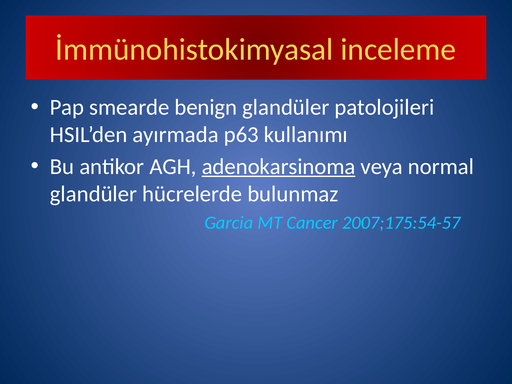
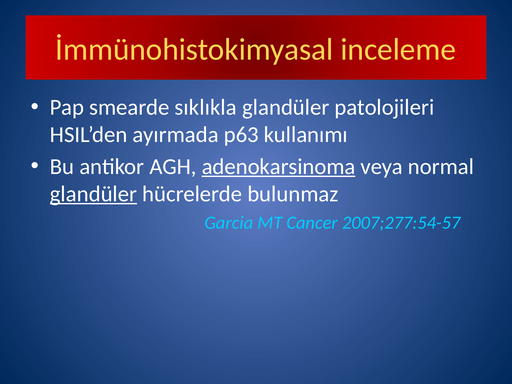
benign: benign -> sıklıkla (206, 107)
glandüler underline: none -> present (94, 194)
2007;175:54-57: 2007;175:54-57 -> 2007;277:54-57 (401, 223)
